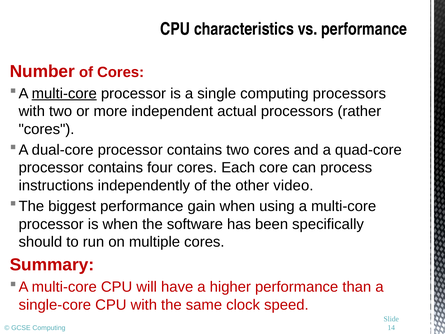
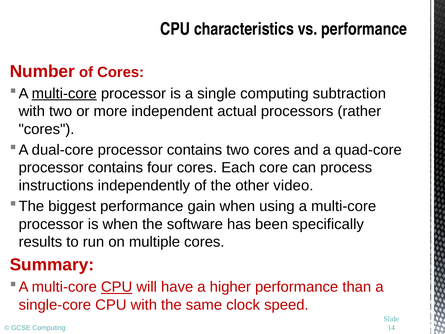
computing processors: processors -> subtraction (349, 93)
should: should -> results (40, 242)
CPU underline: none -> present (117, 287)
